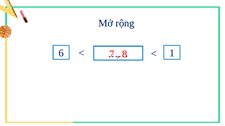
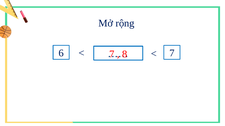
6 1: 1 -> 7 (172, 53)
